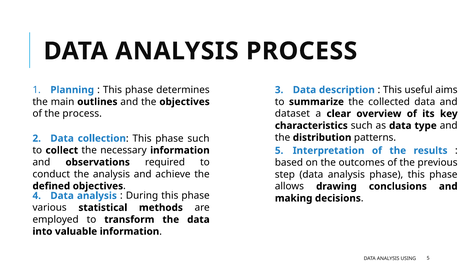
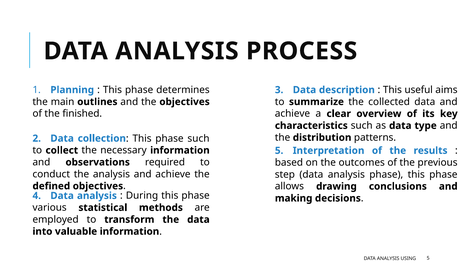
the process: process -> finished (82, 114)
dataset: dataset -> achieve (292, 114)
